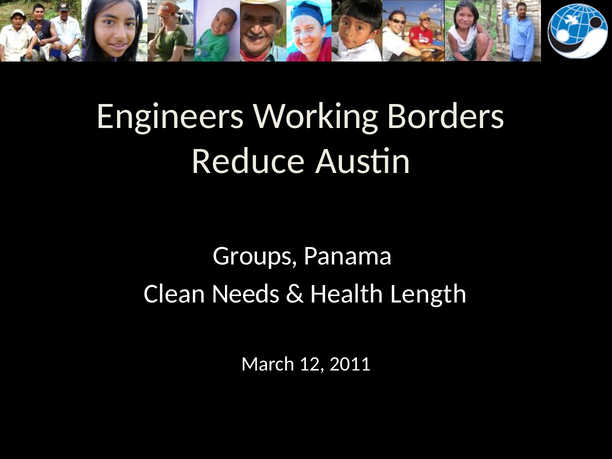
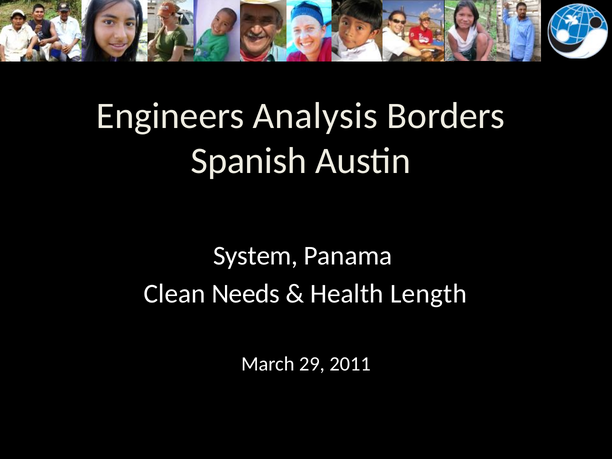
Working: Working -> Analysis (315, 116)
Reduce: Reduce -> Spanish (249, 161)
Groups: Groups -> System (256, 256)
12: 12 -> 29 (312, 364)
